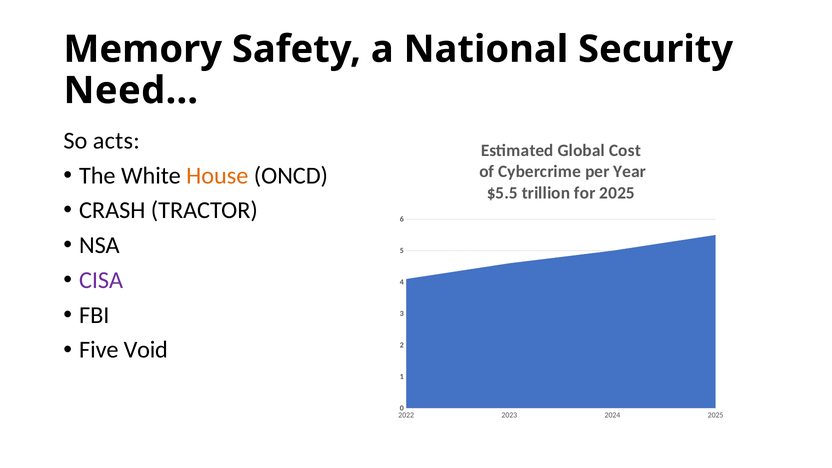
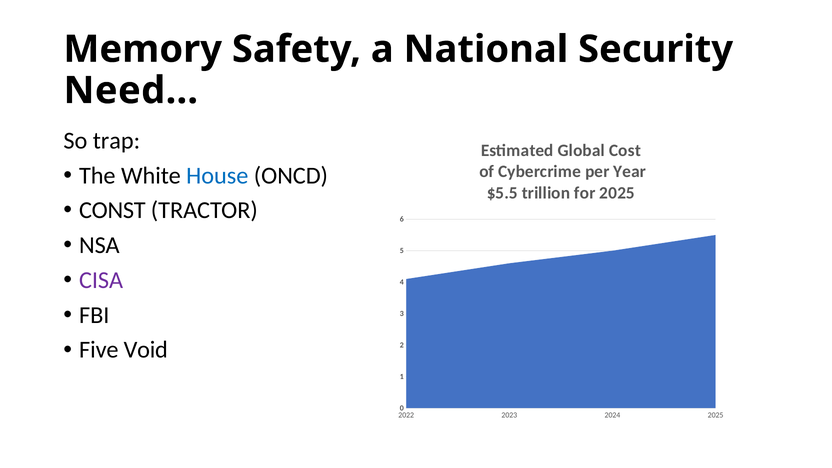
acts: acts -> trap (116, 141)
House colour: orange -> blue (217, 176)
CRASH: CRASH -> CONST (112, 210)
